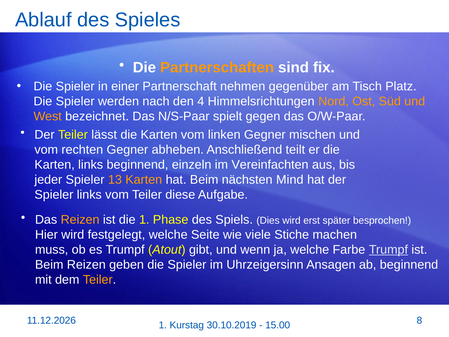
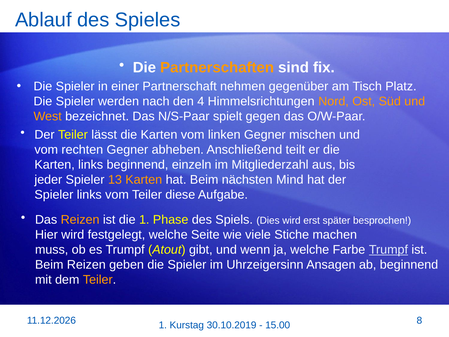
Vereinfachten: Vereinfachten -> Mitgliederzahl (270, 165)
